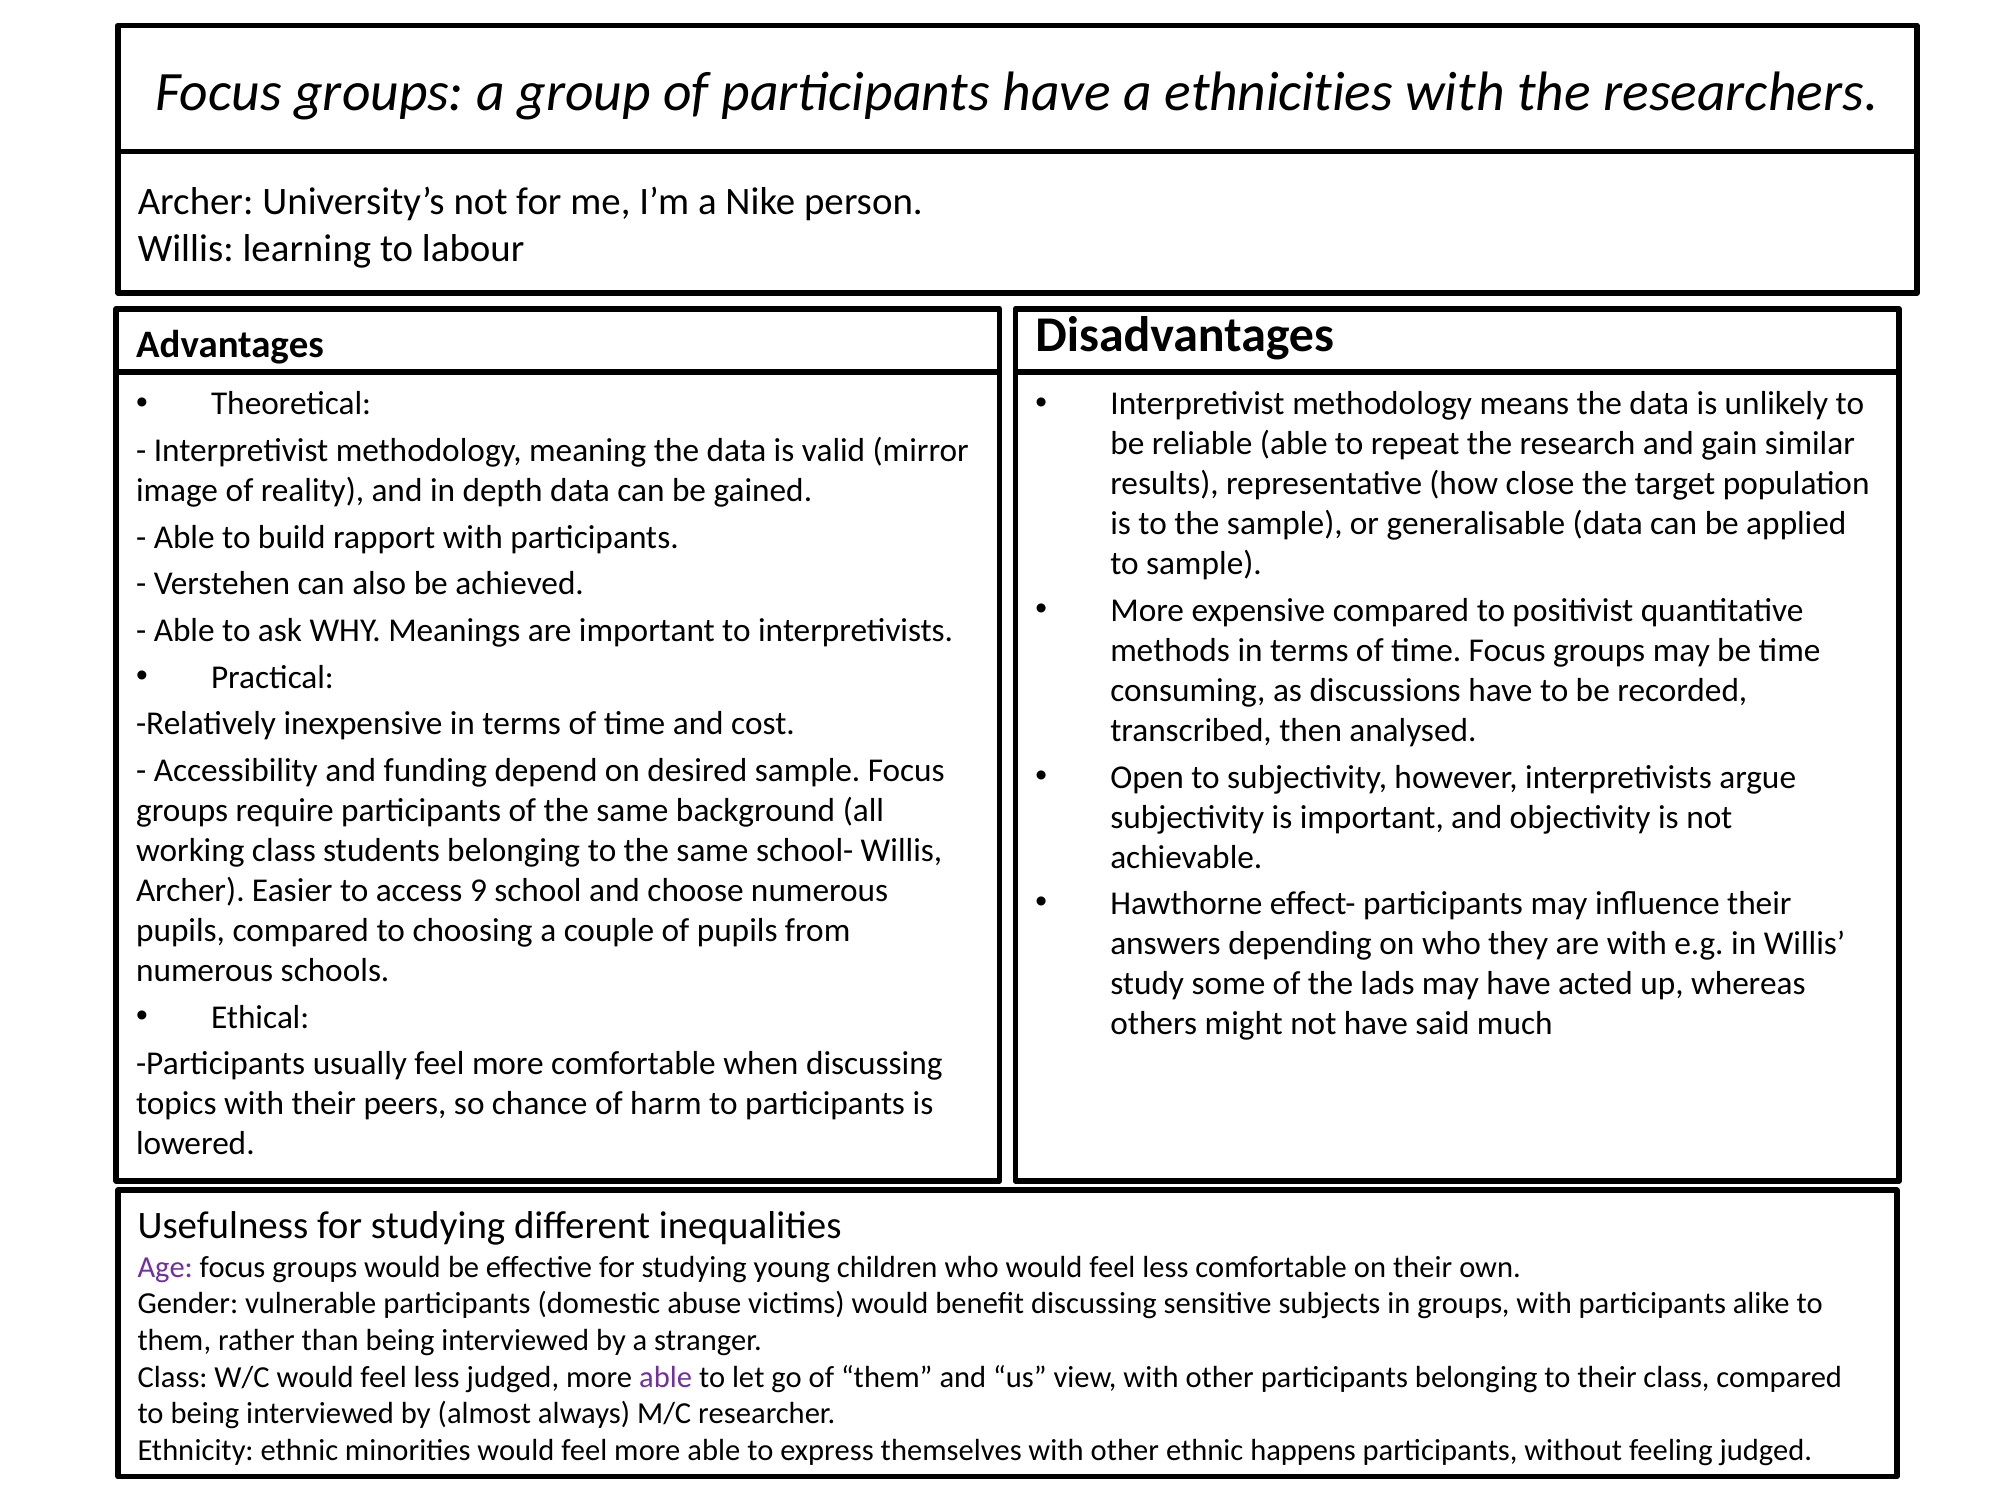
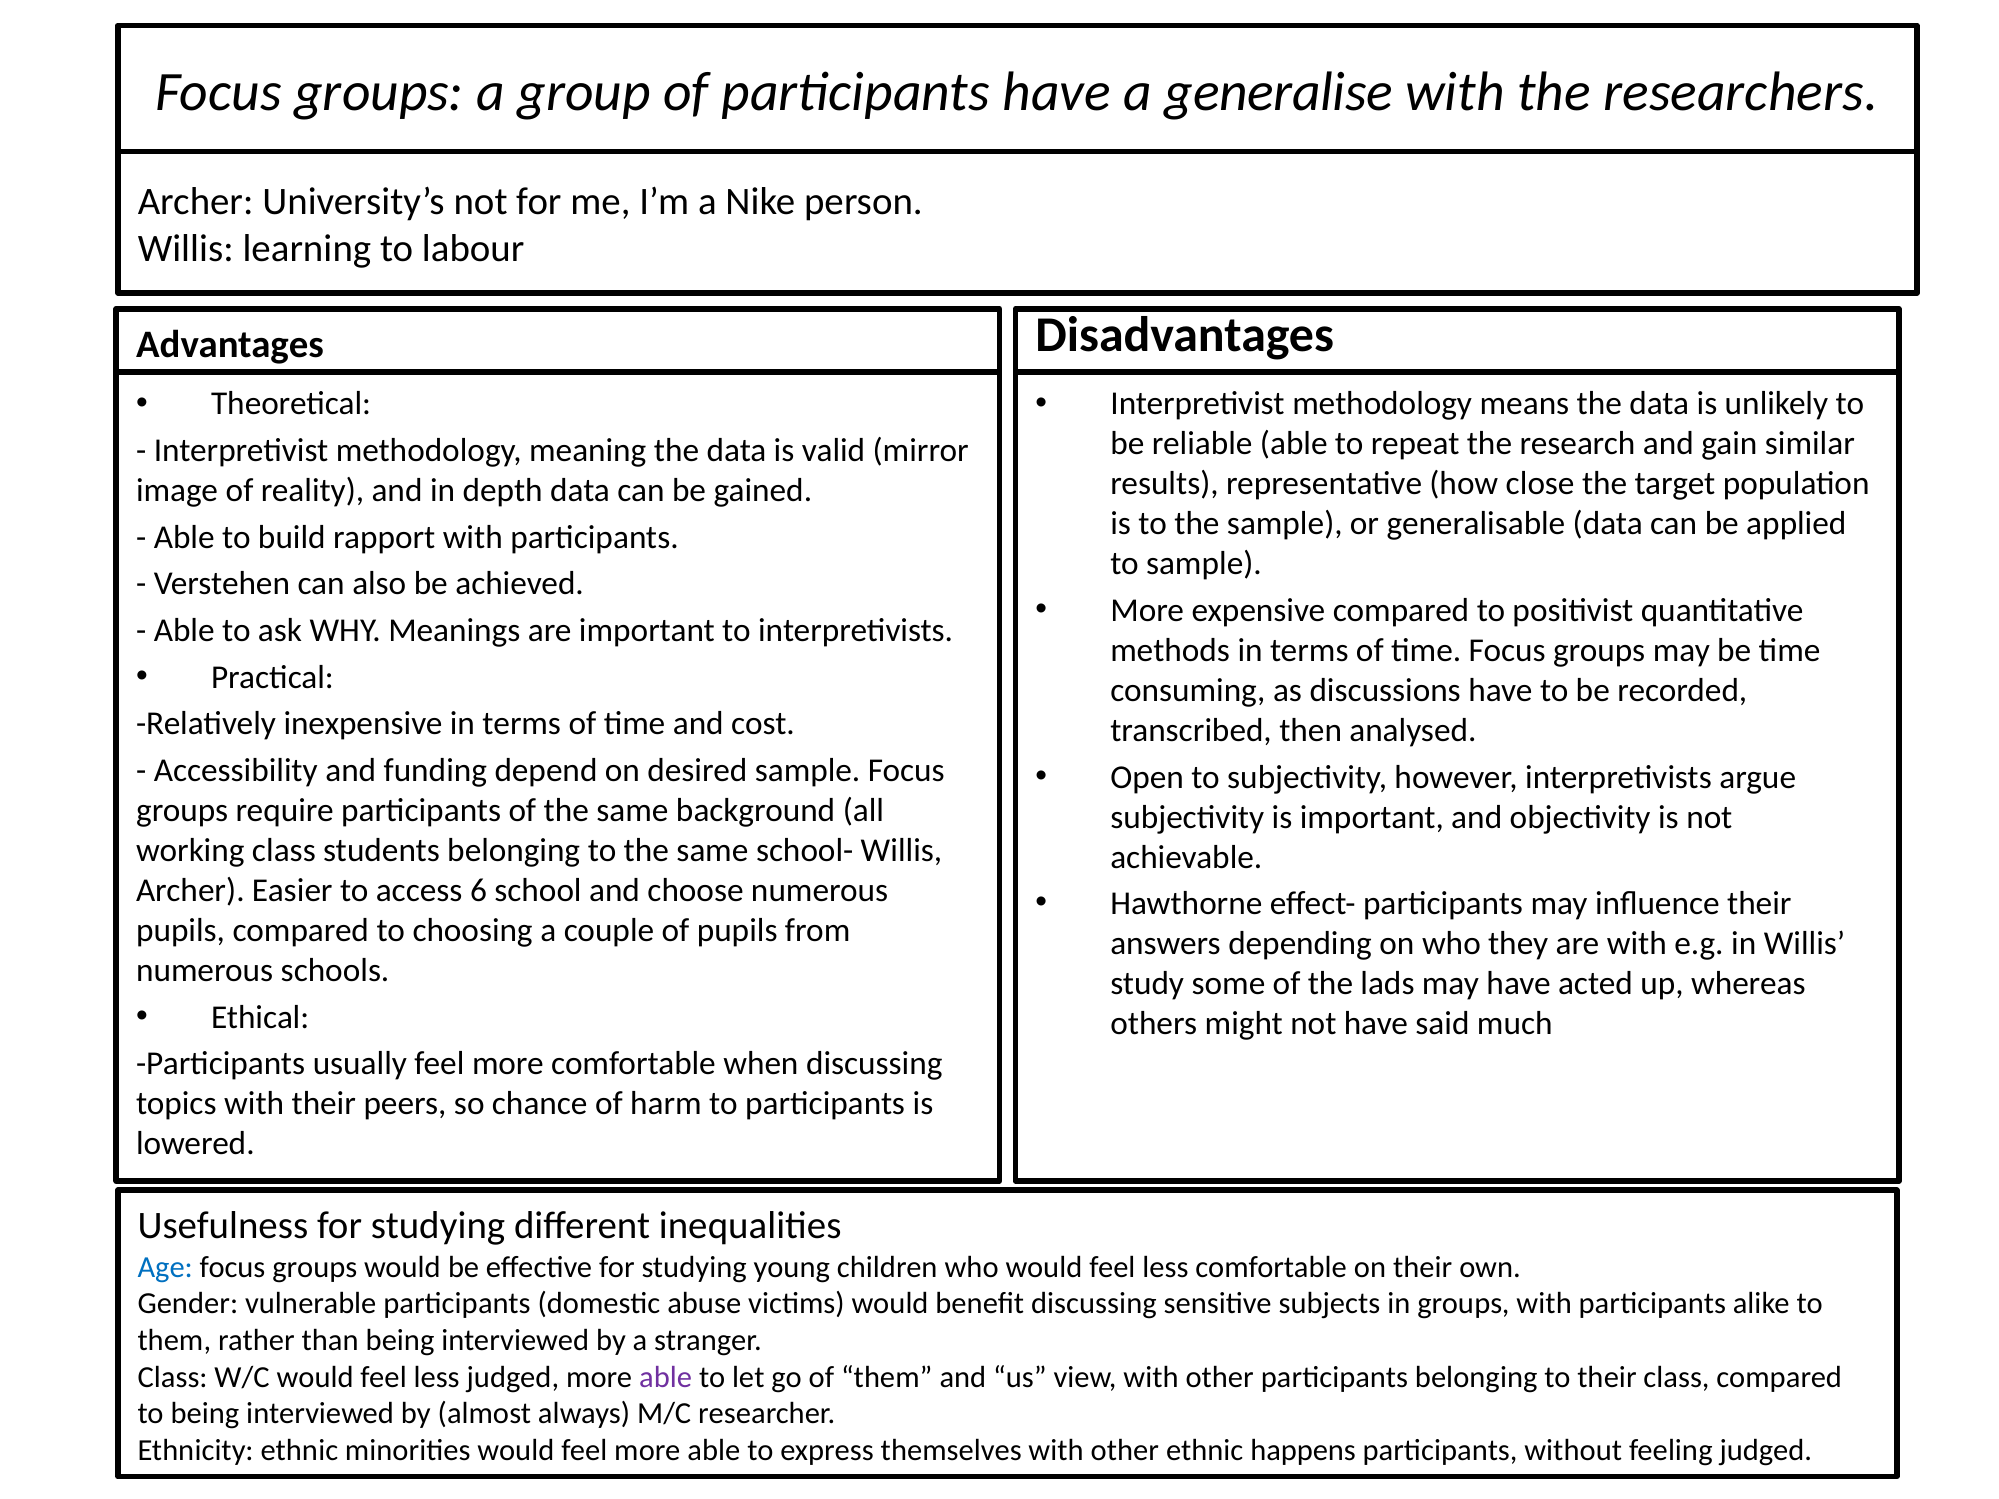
ethnicities: ethnicities -> generalise (1279, 92)
9: 9 -> 6 (478, 891)
Age colour: purple -> blue (165, 1267)
